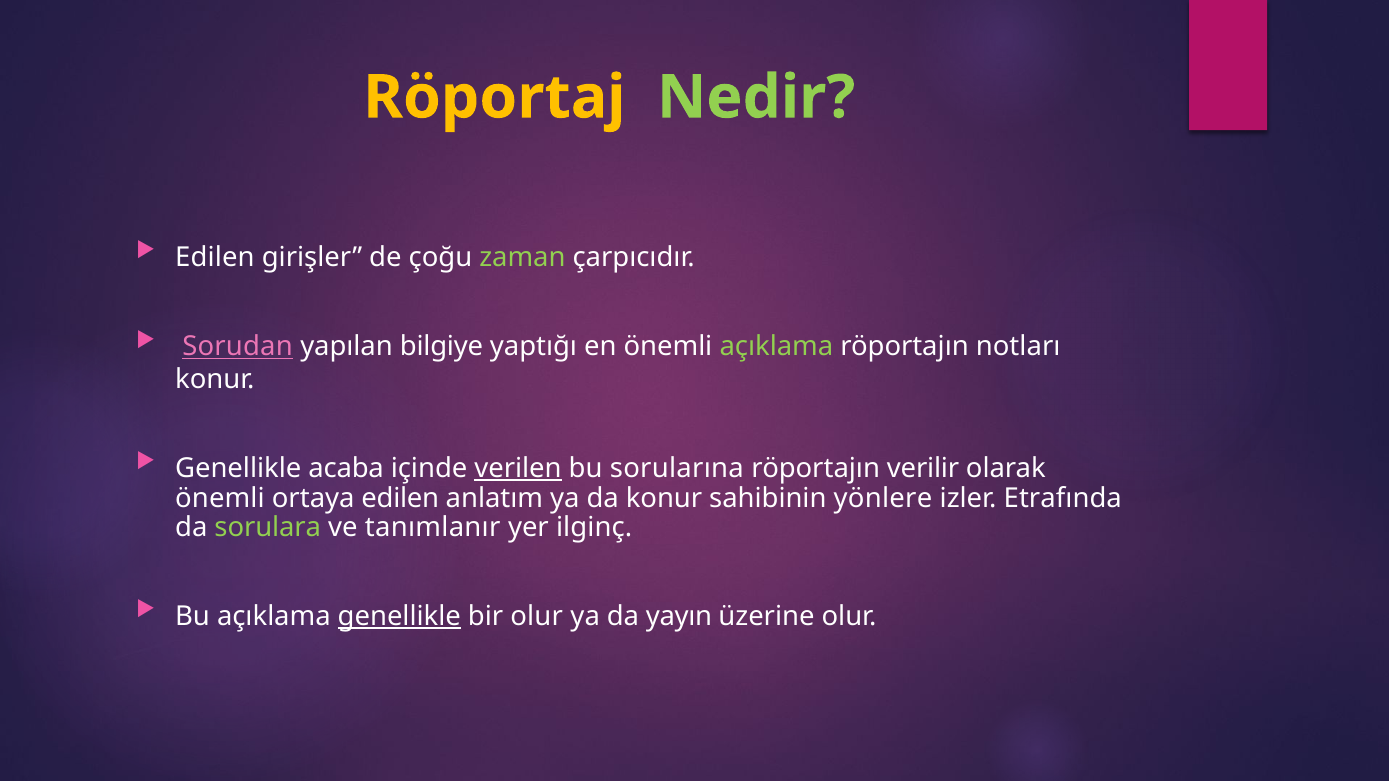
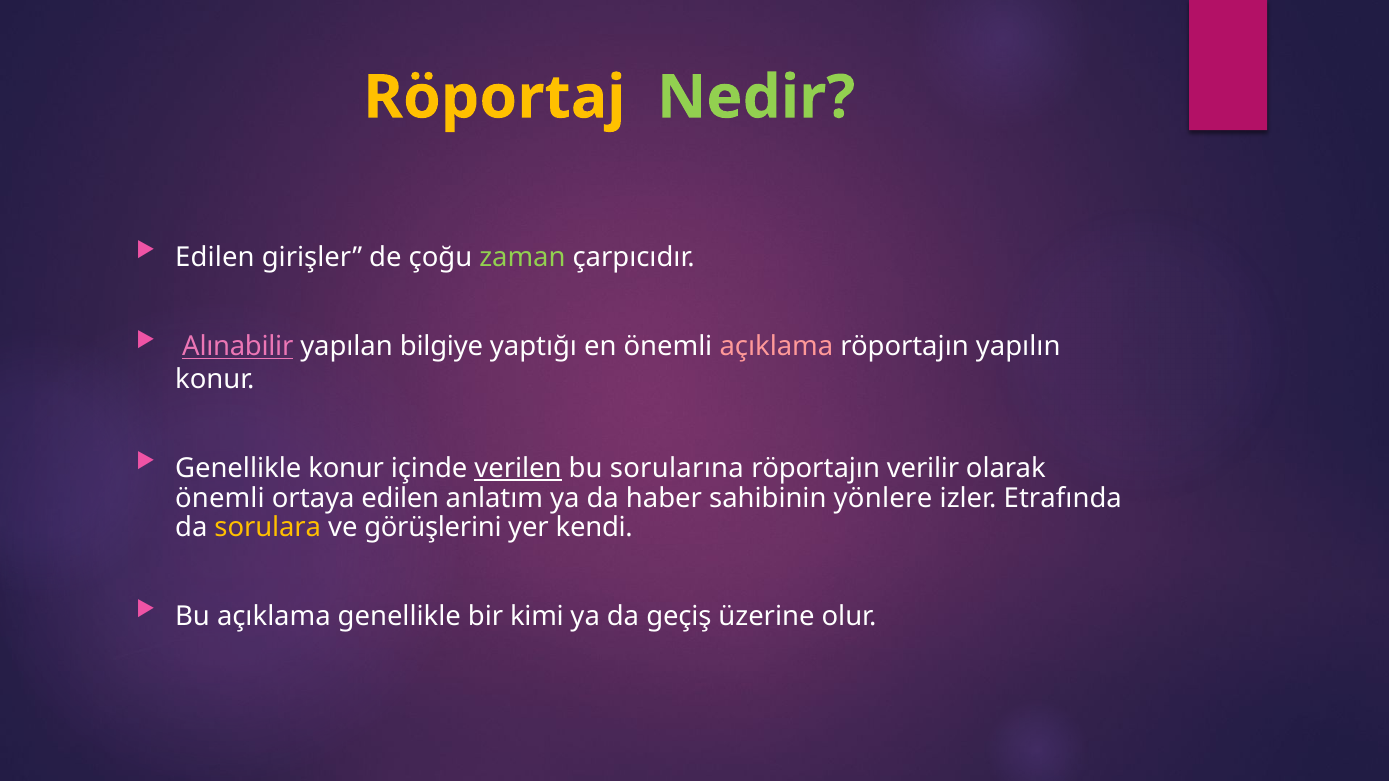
Sorudan: Sorudan -> Alınabilir (238, 346)
açıklama colour: light green -> pink (776, 346)
notları: notları -> yapılın (1018, 346)
Genellikle acaba: acaba -> konur (346, 468)
da konur: konur -> haber (664, 498)
sorulara colour: light green -> yellow (268, 528)
tanımlanır: tanımlanır -> görüşlerini (433, 528)
ilginç: ilginç -> kendi (594, 528)
genellikle underline: present -> none (399, 617)
bir olur: olur -> kimi (537, 617)
yayın: yayın -> geçiş (679, 617)
